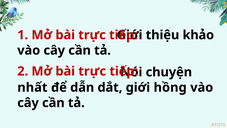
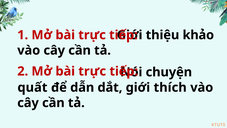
nhất: nhất -> quất (32, 87)
hồng: hồng -> thích (170, 87)
